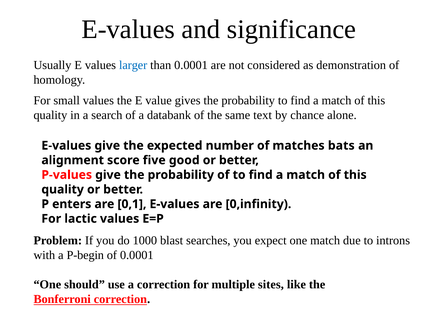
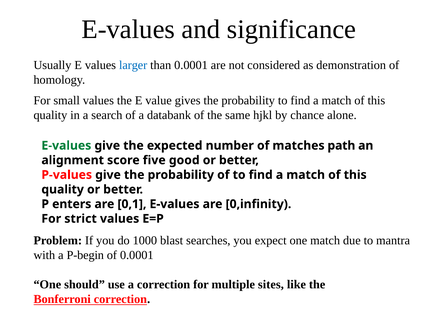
text: text -> hjkl (263, 115)
E-values colour: black -> green (66, 145)
bats: bats -> path (341, 145)
lactic: lactic -> strict (81, 218)
introns: introns -> mantra (393, 240)
